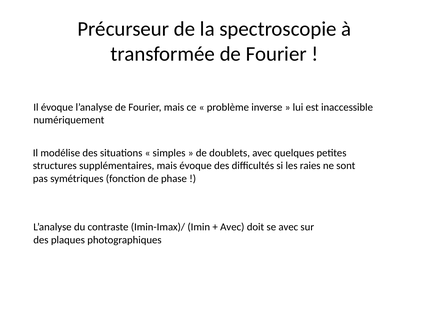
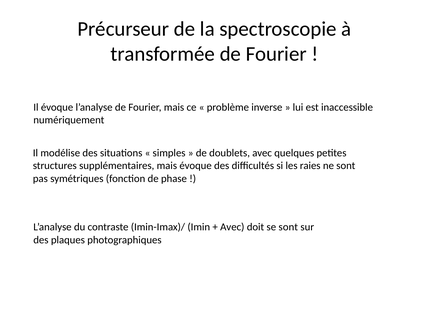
se avec: avec -> sont (288, 228)
